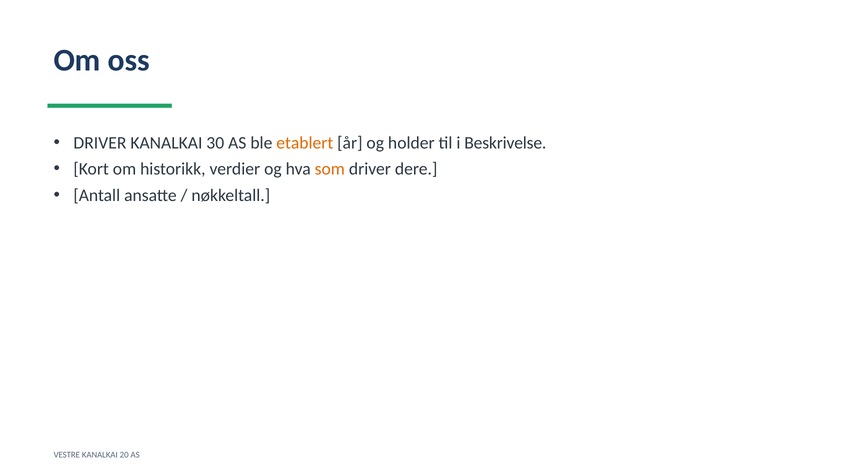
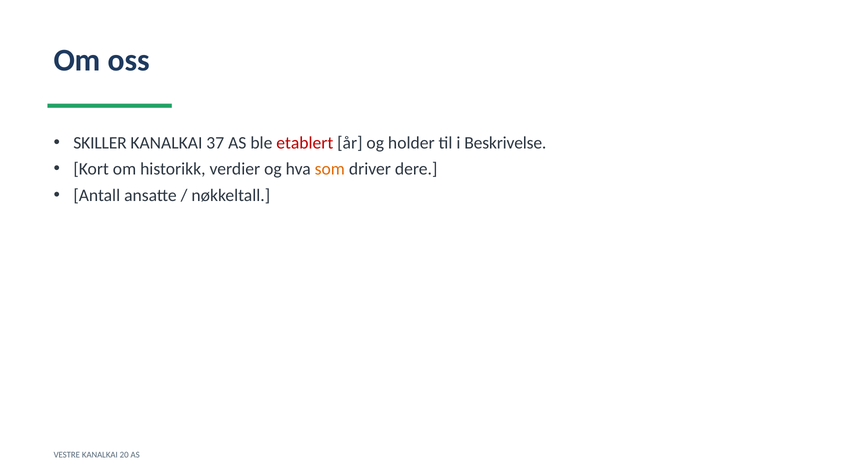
DRIVER: DRIVER -> SKILLER (100, 143)
30: 30 -> 37 (215, 143)
etablert colour: orange -> red (305, 143)
